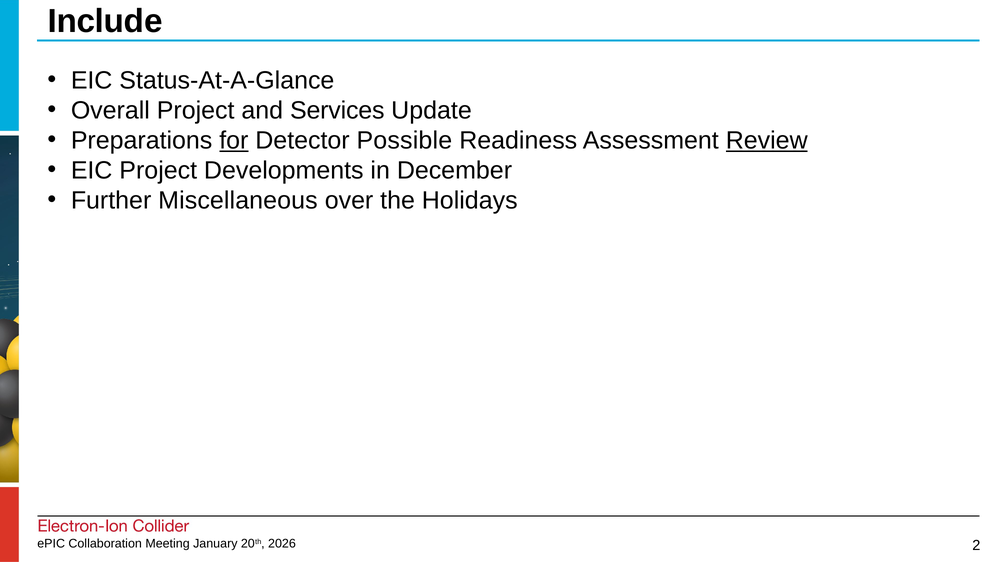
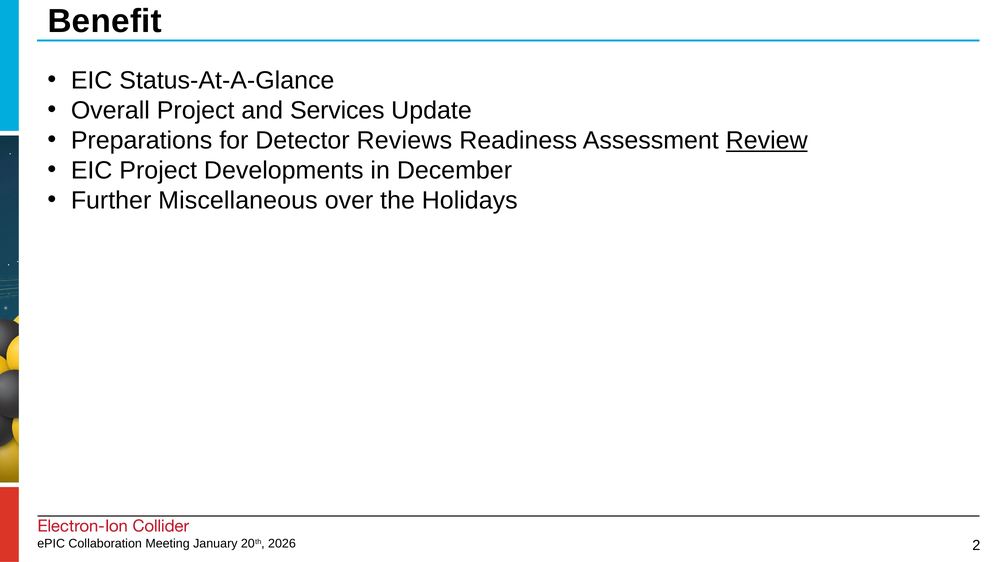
Include: Include -> Benefit (105, 21)
for underline: present -> none (234, 141)
Possible: Possible -> Reviews (404, 141)
